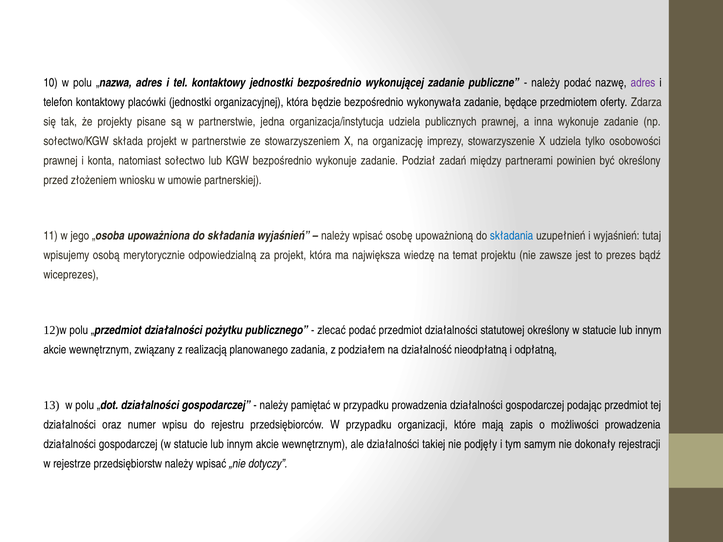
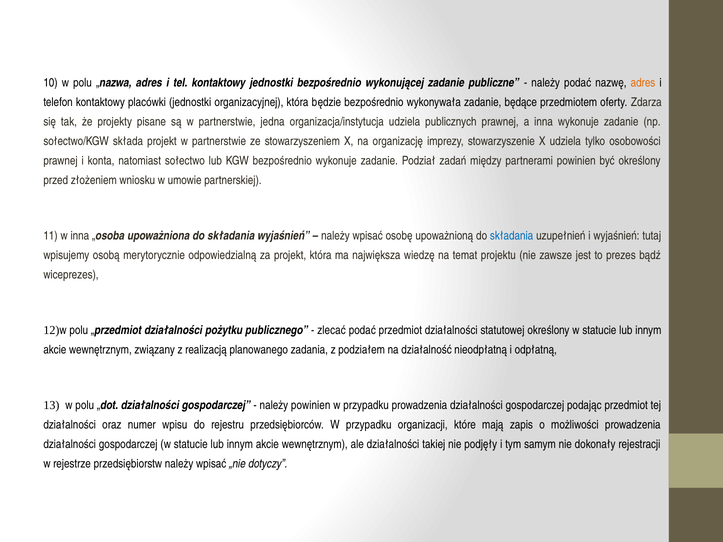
adres colour: purple -> orange (643, 83)
w jego: jego -> inna (80, 236)
należy pamiętać: pamiętać -> powinien (311, 406)
